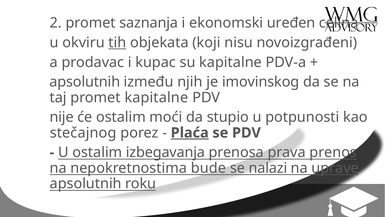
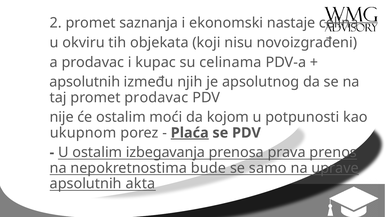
uređen: uređen -> nastaje (291, 23)
tih underline: present -> none (117, 43)
su kapitalne: kapitalne -> celinama (230, 62)
imovinskog: imovinskog -> apsolutnog (261, 82)
promet kapitalne: kapitalne -> prodavac (156, 97)
stupio: stupio -> kojom (228, 117)
stečajnog: stečajnog -> ukupnom (83, 133)
nalazi: nalazi -> samo (268, 168)
roku: roku -> akta (140, 183)
